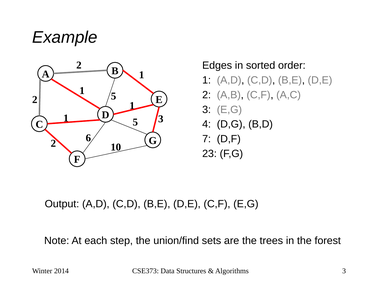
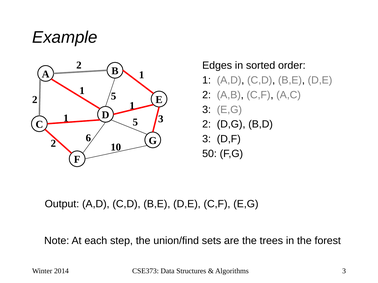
4: 4 -> 2 (207, 124)
7: 7 -> 3 (207, 139)
23: 23 -> 50 (210, 154)
